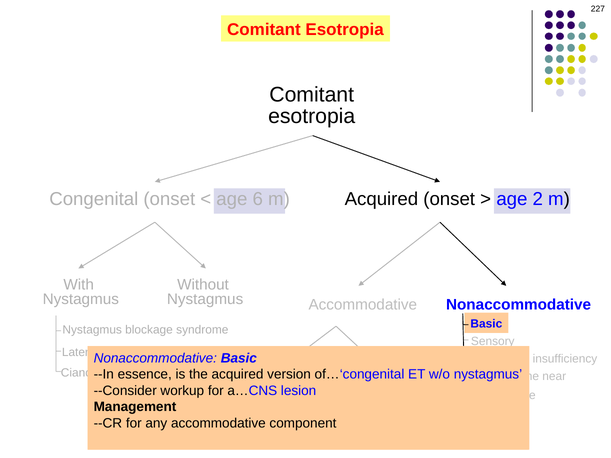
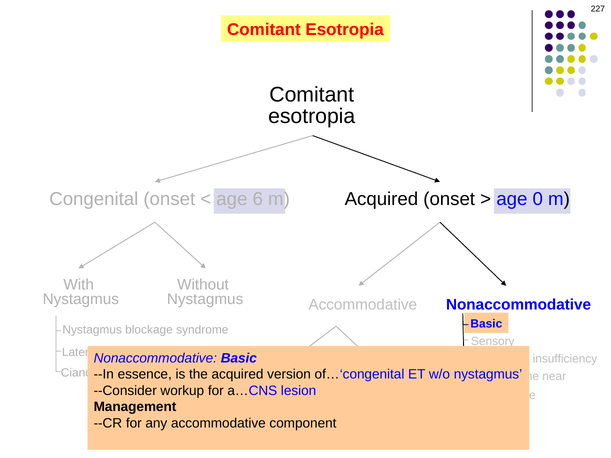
2: 2 -> 0 (538, 199)
